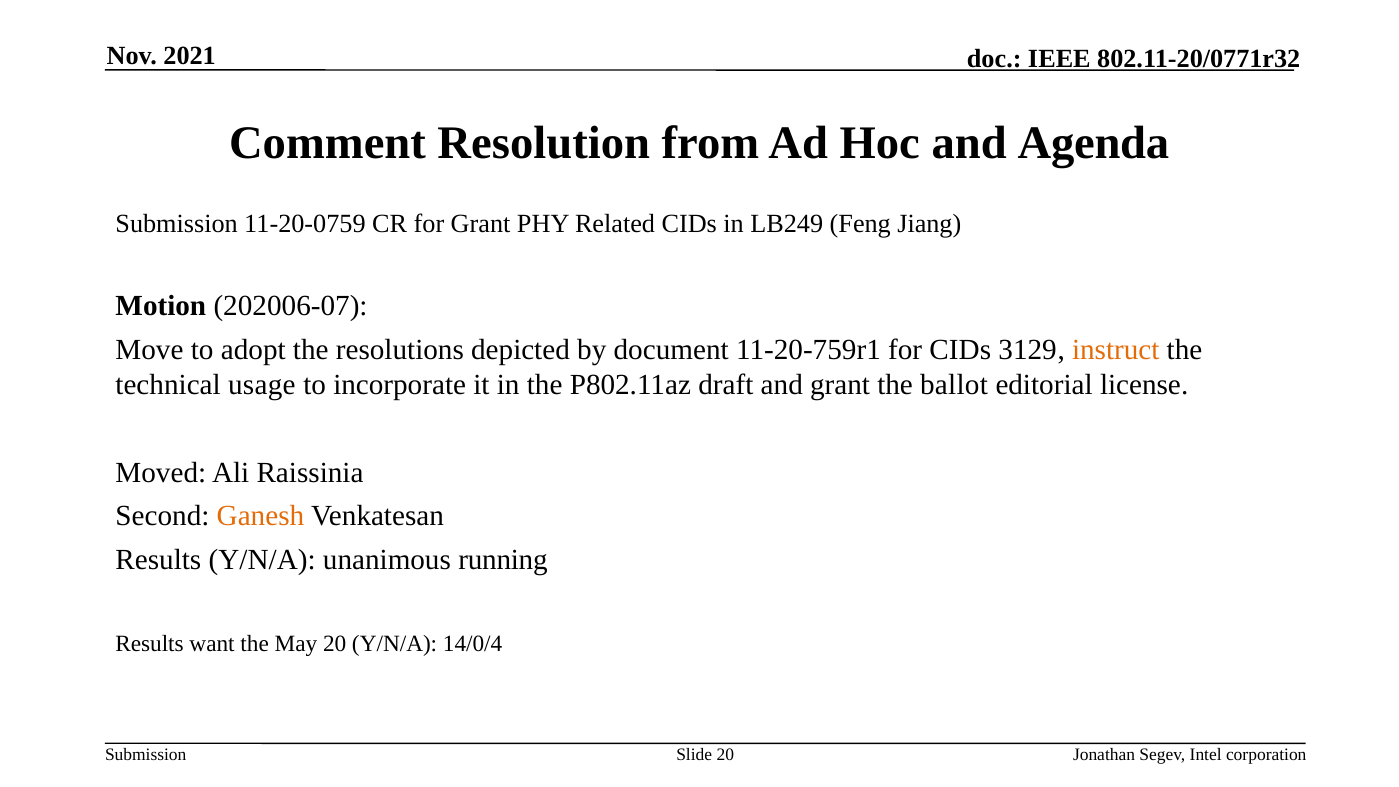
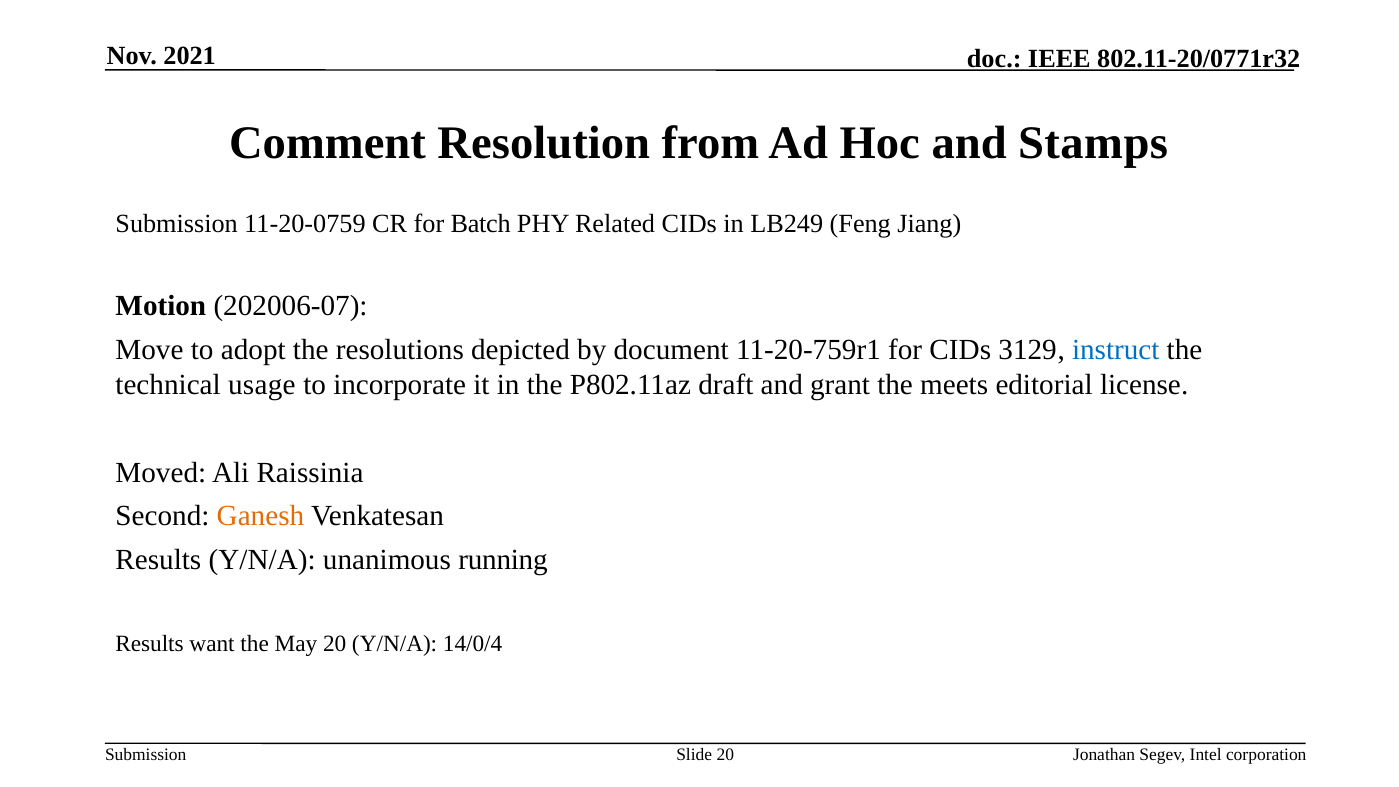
Agenda: Agenda -> Stamps (1093, 143)
for Grant: Grant -> Batch (481, 224)
instruct colour: orange -> blue (1116, 350)
ballot: ballot -> meets (954, 385)
